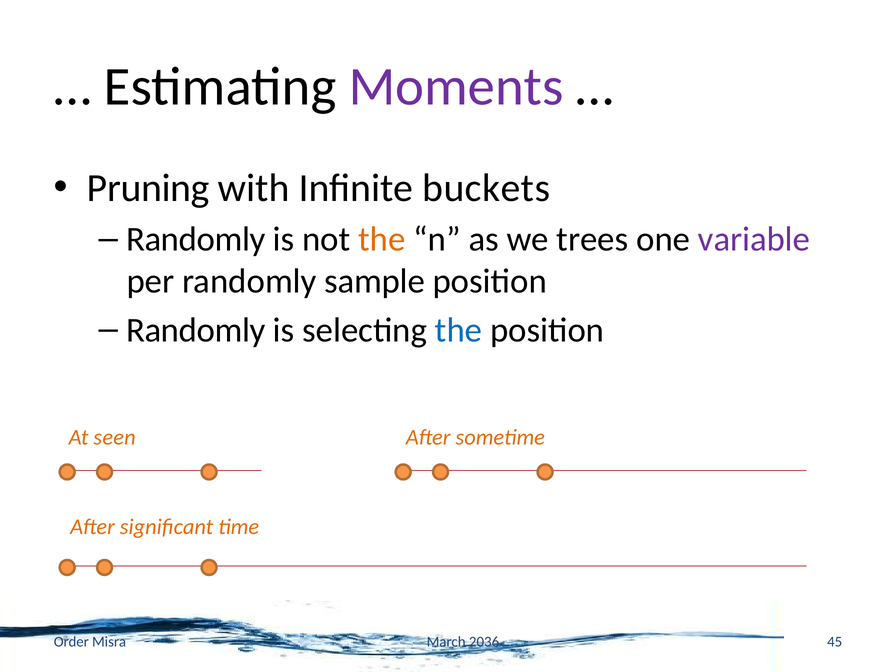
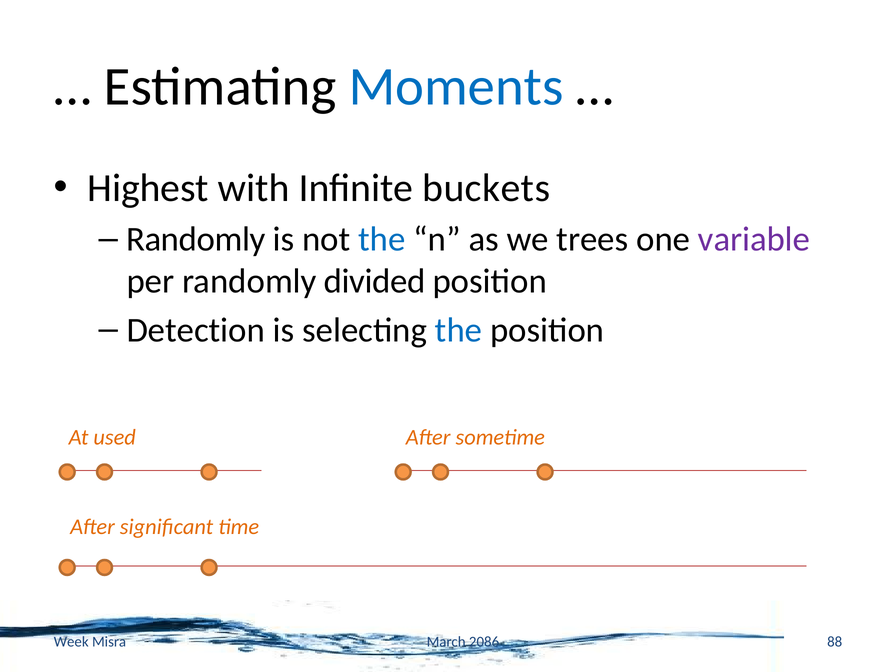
Moments colour: purple -> blue (456, 87)
Pruning: Pruning -> Highest (148, 188)
the colour: orange -> blue (382, 239)
sample: sample -> divided (375, 281)
Randomly: Randomly -> Detection (196, 330)
seen: seen -> used (115, 438)
Order: Order -> Week (71, 642)
45: 45 -> 88 (835, 642)
2036: 2036 -> 2086 (484, 642)
